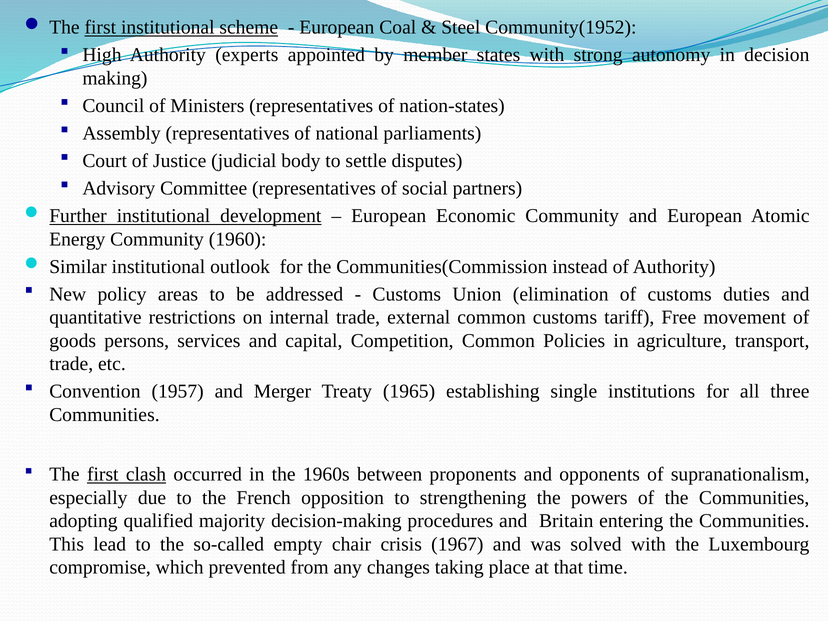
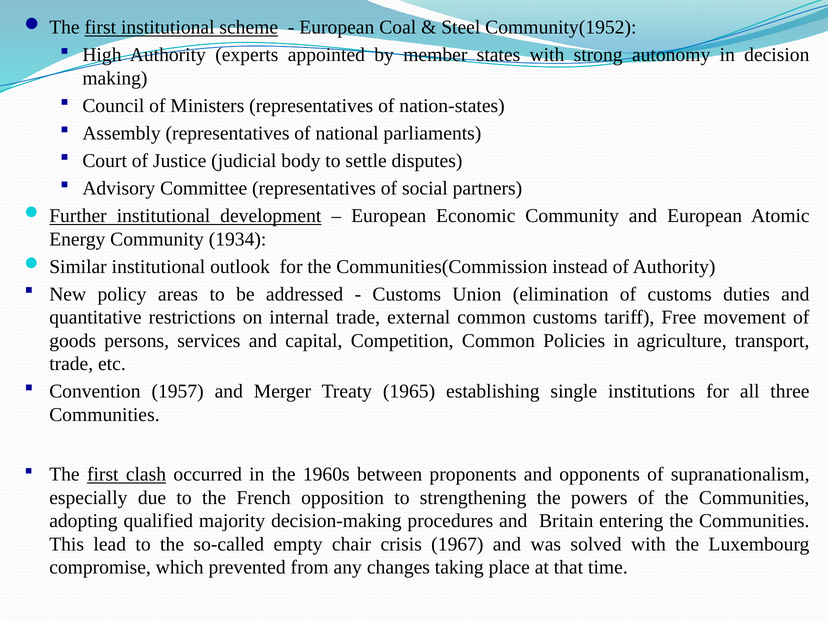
1960: 1960 -> 1934 (238, 239)
